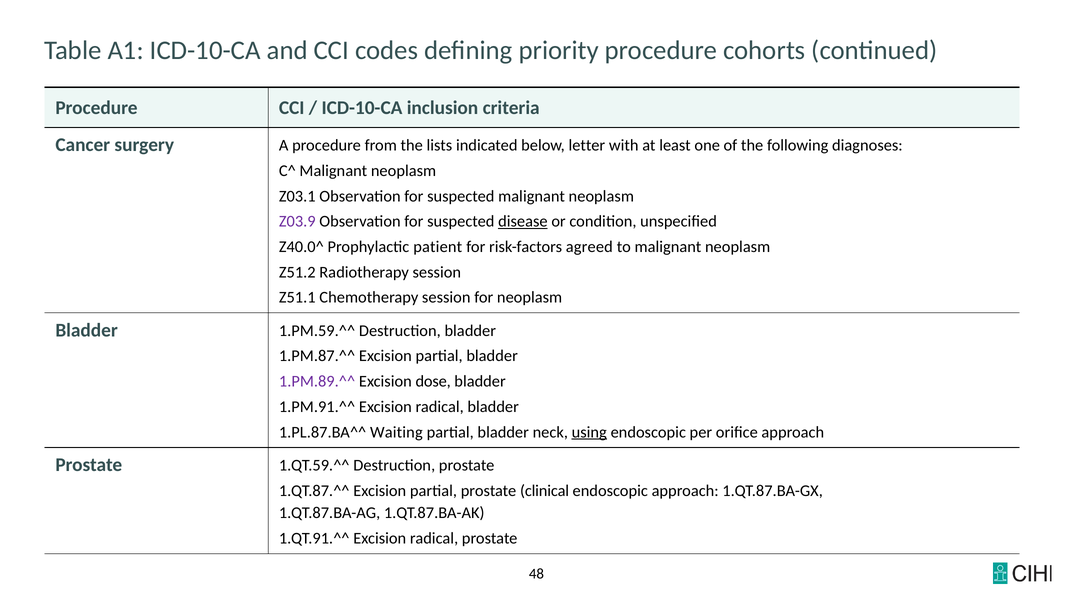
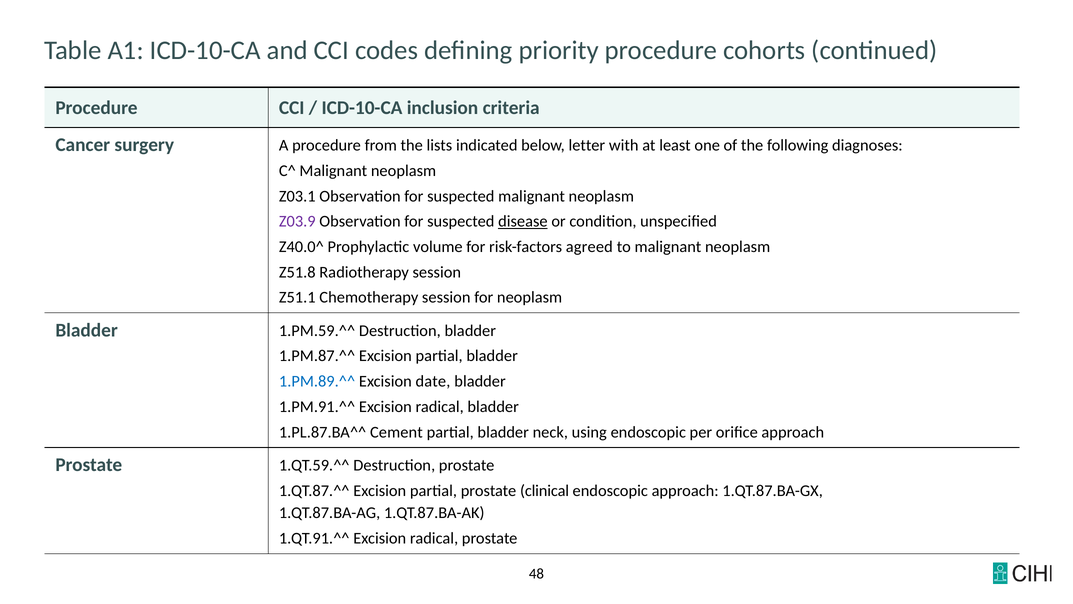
patient: patient -> volume (438, 247)
Z51.2: Z51.2 -> Z51.8 (297, 272)
1.PM.89.^^ colour: purple -> blue (317, 381)
dose: dose -> date (433, 381)
Waiting: Waiting -> Cement (396, 432)
using underline: present -> none (589, 432)
